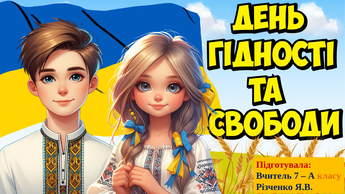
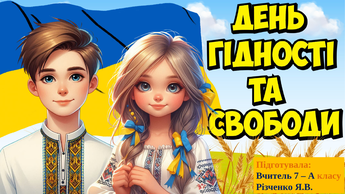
Підготувала colour: red -> orange (284, 165)
